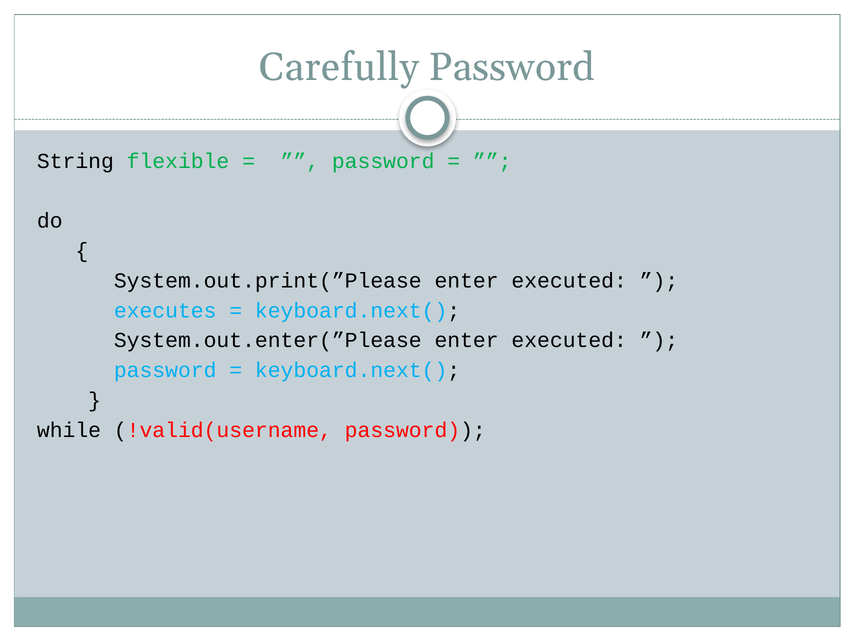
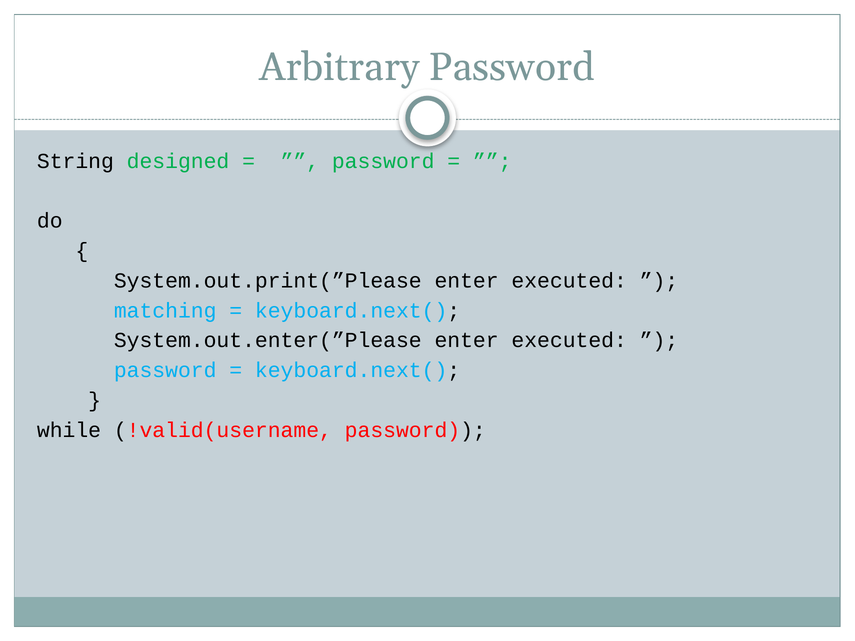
Carefully: Carefully -> Arbitrary (339, 67)
flexible: flexible -> designed (178, 161)
executes: executes -> matching (165, 311)
